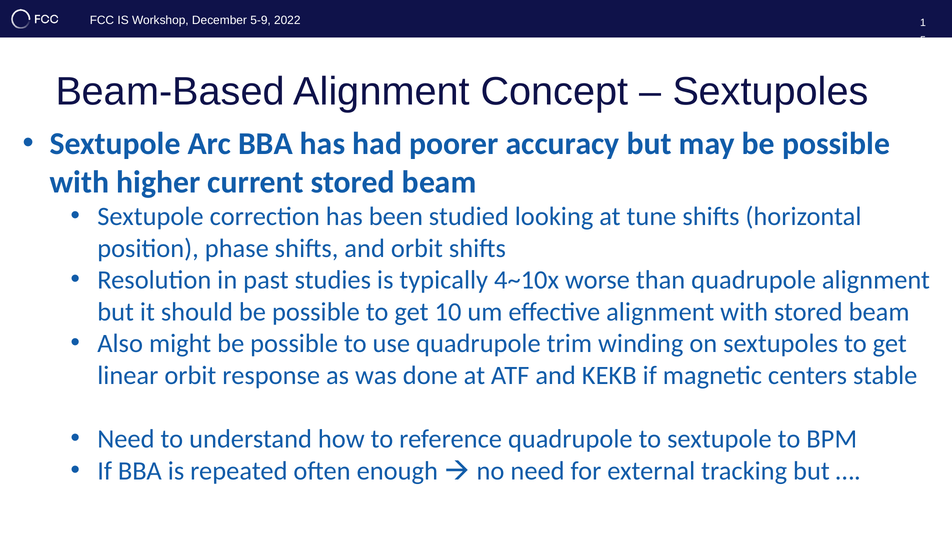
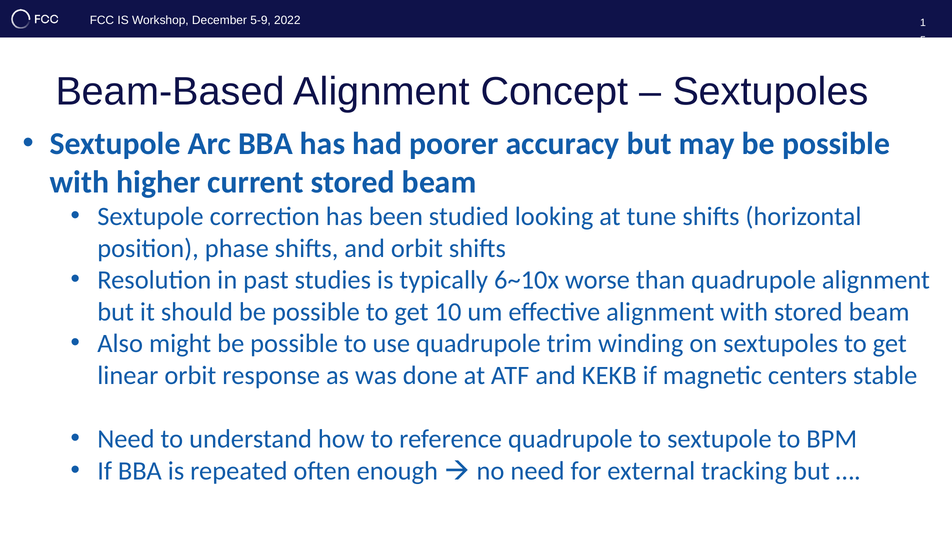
4~10x: 4~10x -> 6~10x (527, 280)
